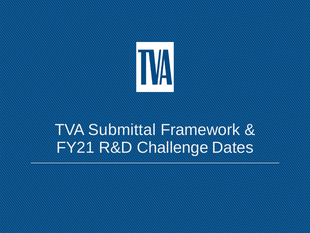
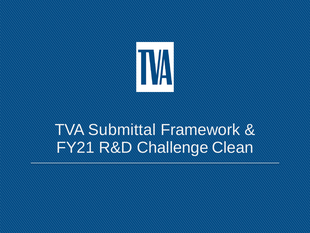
Dates: Dates -> Clean (233, 147)
